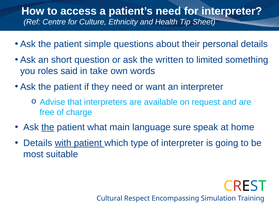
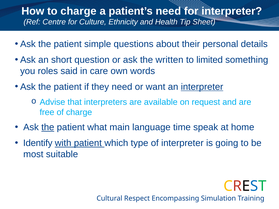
to access: access -> charge (79, 11)
take: take -> care (99, 71)
interpreter underline: none -> present (202, 87)
sure: sure -> time (182, 127)
Details: Details -> Identify (38, 143)
